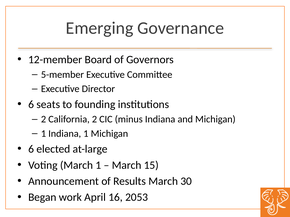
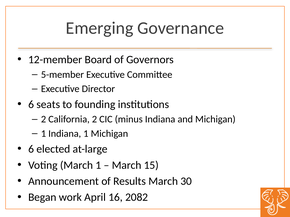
2053: 2053 -> 2082 (137, 198)
